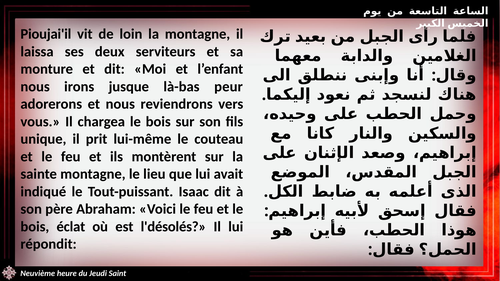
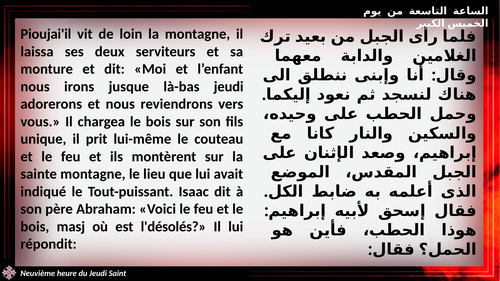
là-bas peur: peur -> jeudi (229, 87)
éclat: éclat -> masj (71, 227)
